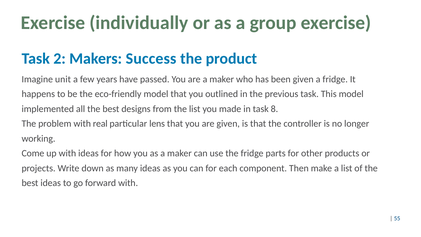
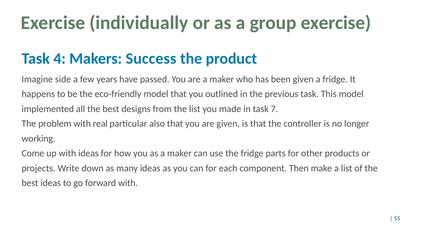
2: 2 -> 4 (60, 59)
unit: unit -> side (63, 79)
8: 8 -> 7 (274, 109)
lens: lens -> also (157, 124)
